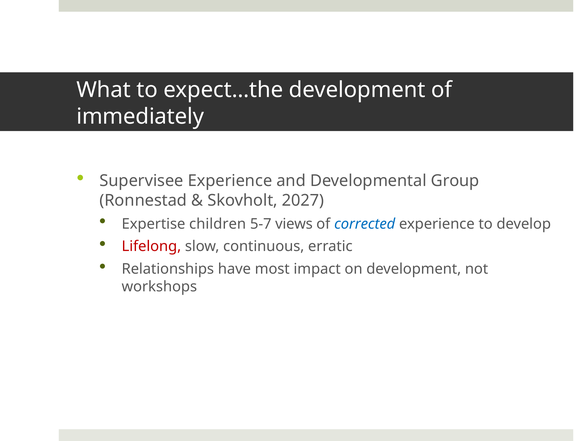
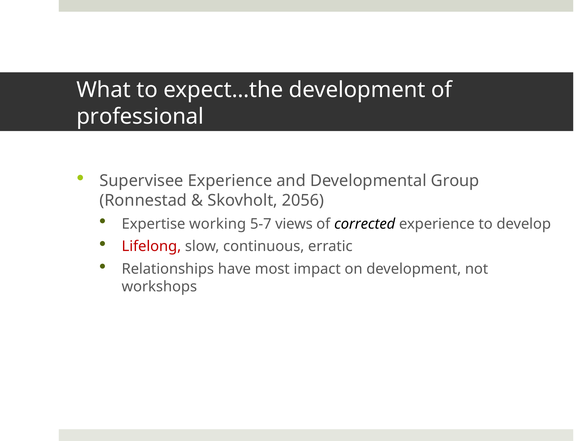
immediately: immediately -> professional (140, 116)
2027: 2027 -> 2056 (303, 200)
children: children -> working (218, 224)
corrected colour: blue -> black (365, 224)
